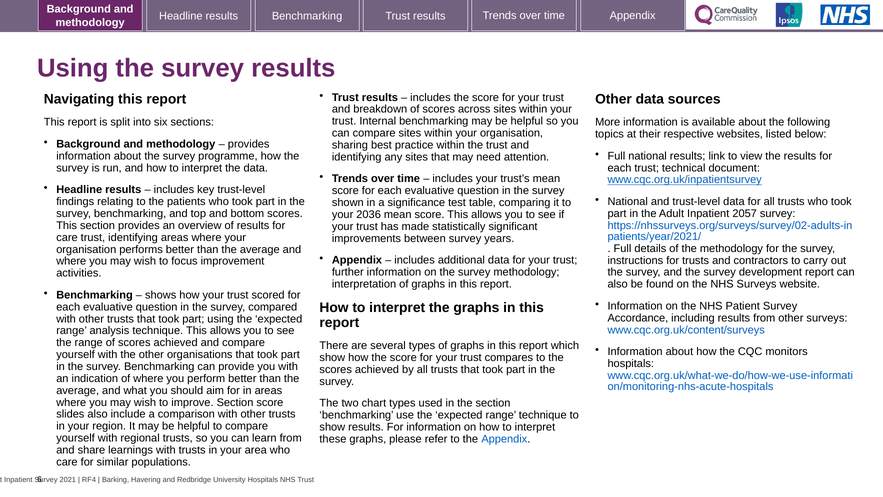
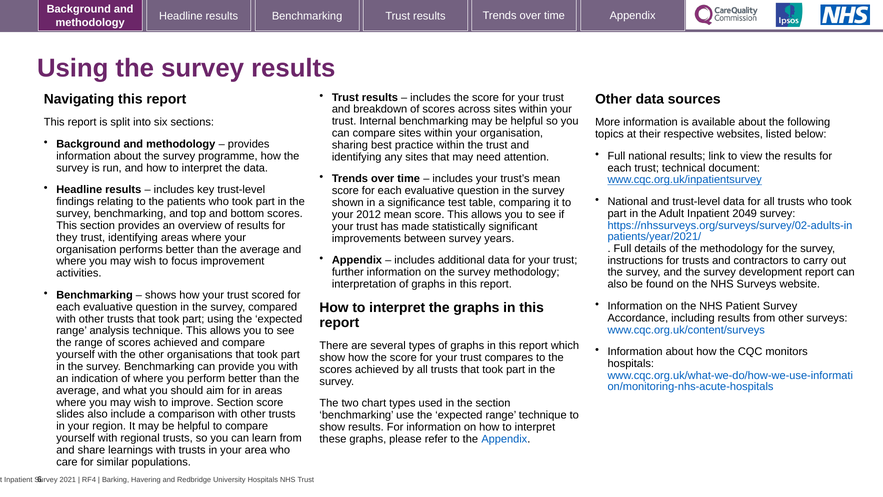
2057: 2057 -> 2049 (745, 213)
2036: 2036 -> 2012 (369, 214)
care: care -> they (67, 237)
